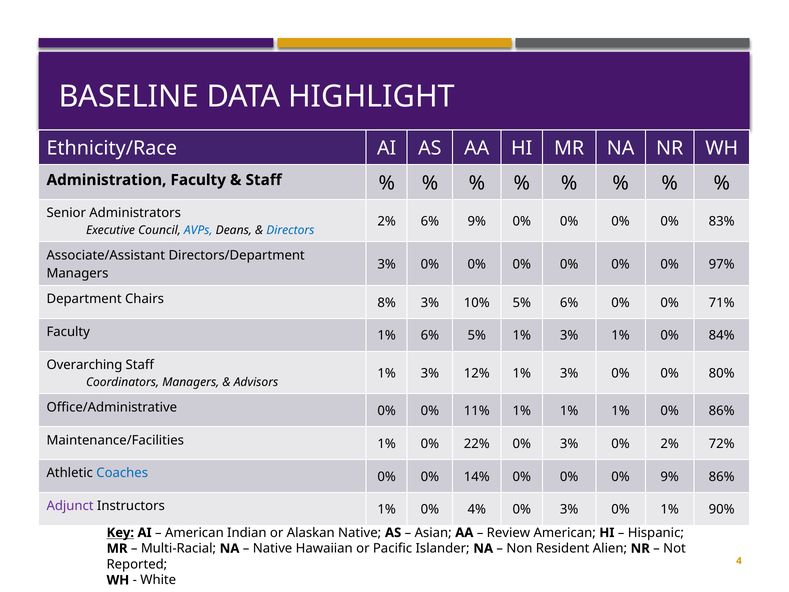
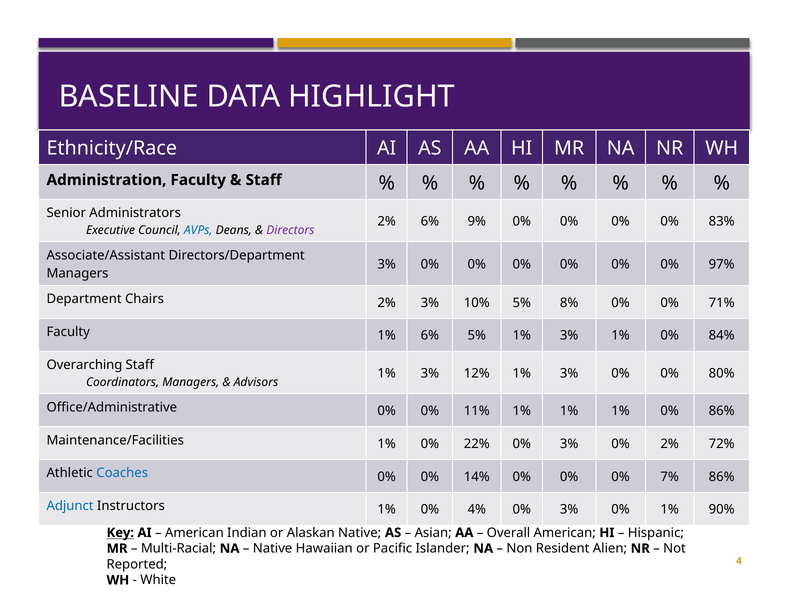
Directors colour: blue -> purple (290, 230)
Chairs 8%: 8% -> 2% (387, 303)
5% 6%: 6% -> 8% (569, 303)
0% 9%: 9% -> 7% (670, 476)
Adjunct colour: purple -> blue (70, 506)
Review: Review -> Overall (508, 532)
